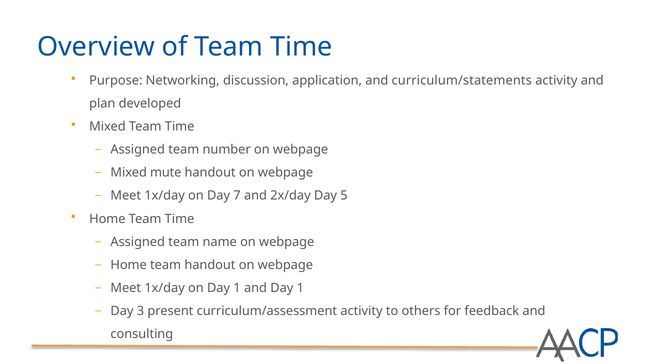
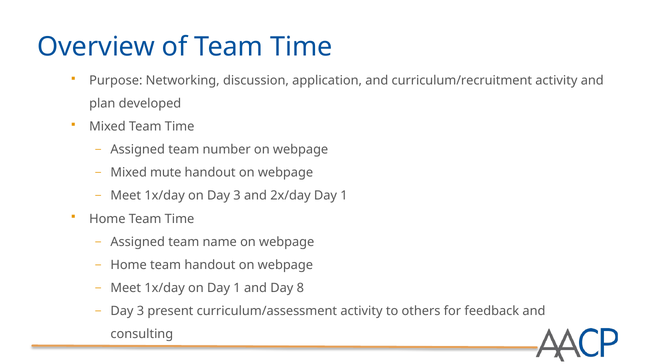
curriculum/statements: curriculum/statements -> curriculum/recruitment (462, 81)
on Day 7: 7 -> 3 (237, 196)
2x/day Day 5: 5 -> 1 (344, 196)
and Day 1: 1 -> 8 (300, 288)
